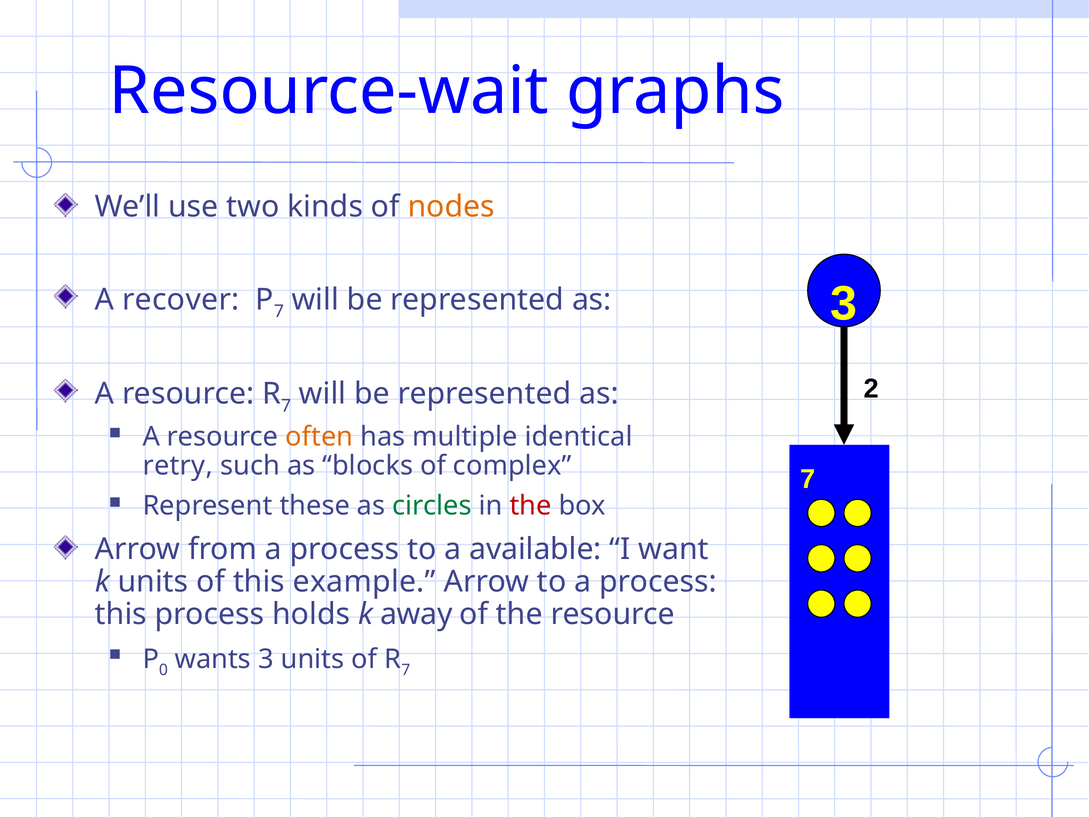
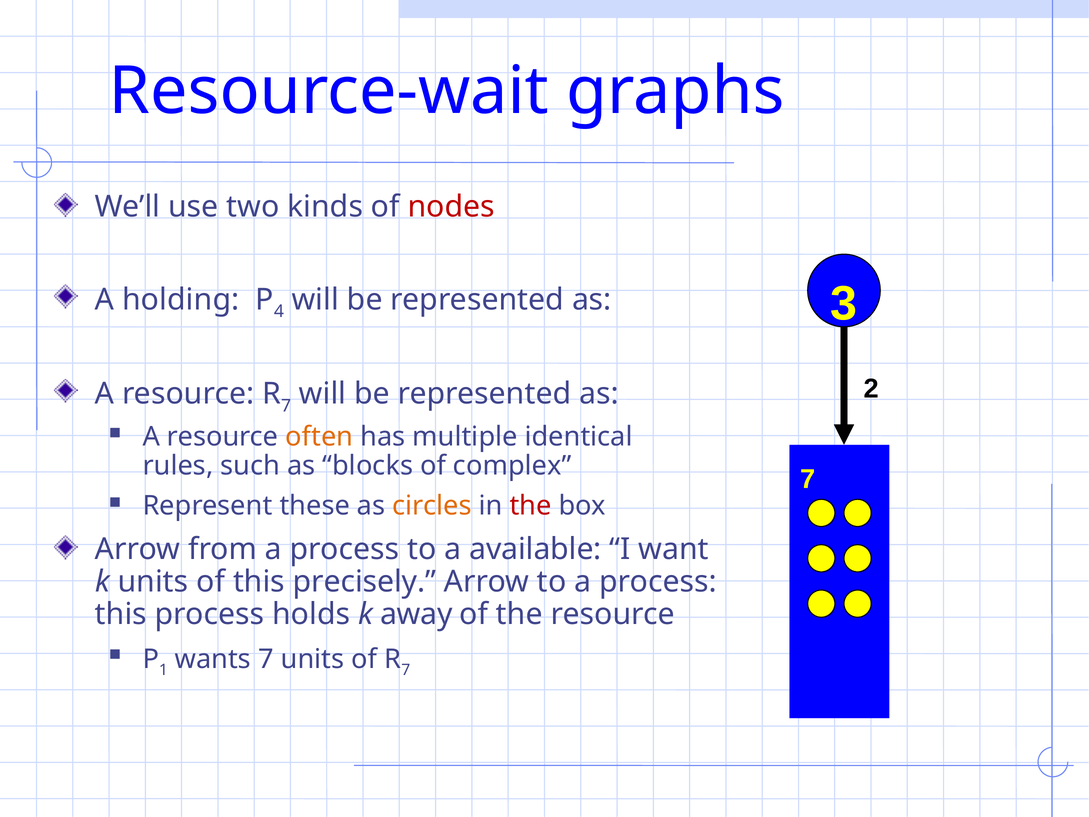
nodes colour: orange -> red (451, 207)
recover: recover -> holding (181, 300)
7: 7 -> 4 (279, 312)
retry: retry -> rules (178, 466)
circles colour: green -> orange (432, 506)
example: example -> precisely (364, 582)
0: 0 -> 1 (163, 670)
wants 3: 3 -> 7 (266, 659)
